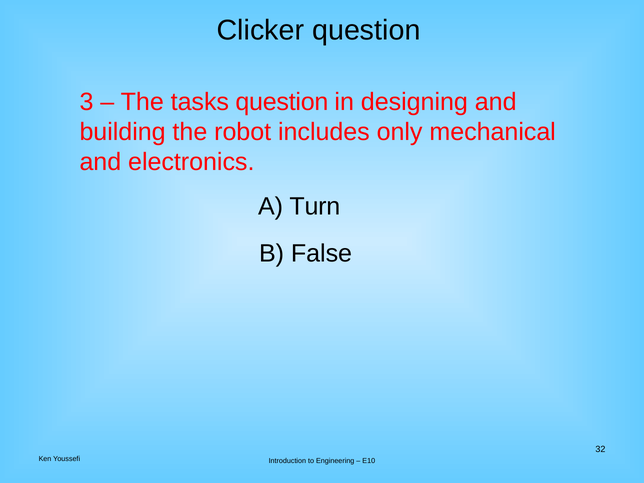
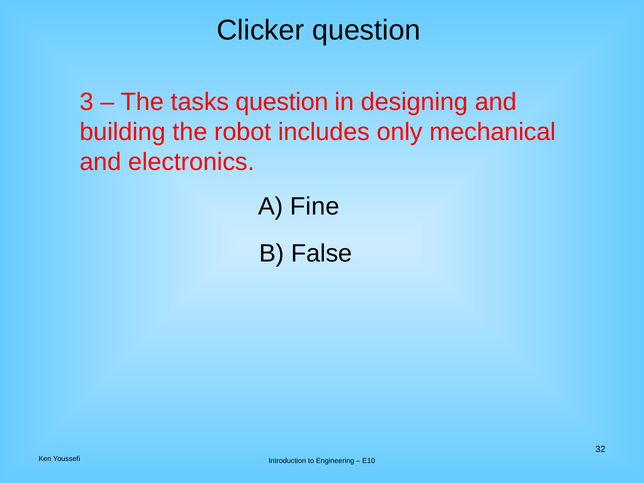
Turn: Turn -> Fine (315, 206)
